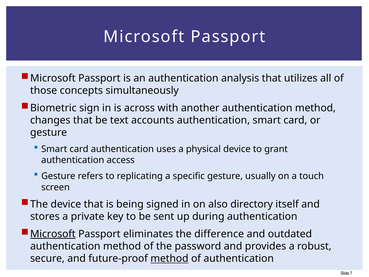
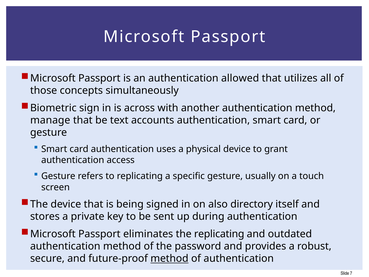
analysis: analysis -> allowed (240, 78)
changes: changes -> manage (50, 120)
Microsoft underline: present -> none (53, 234)
the difference: difference -> replicating (219, 234)
